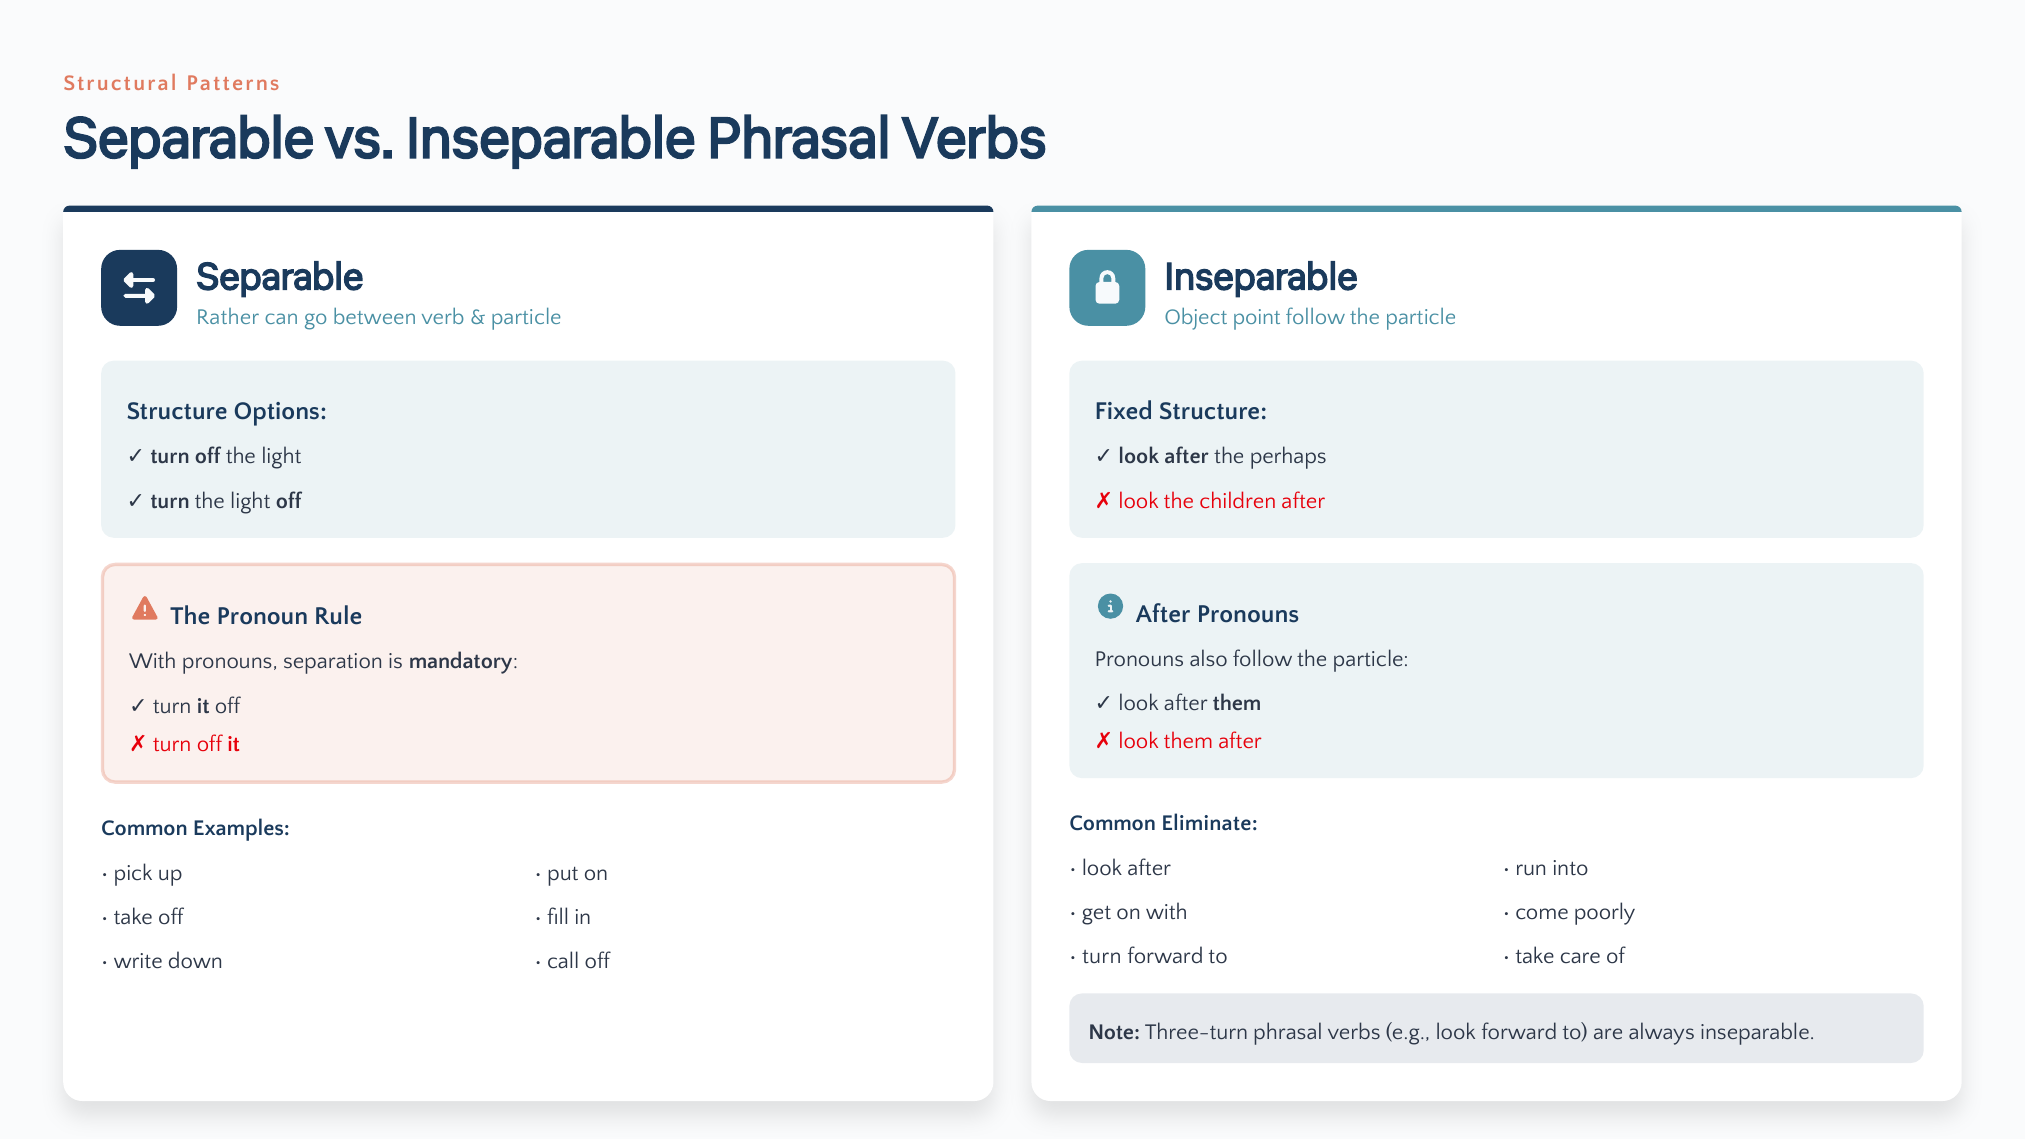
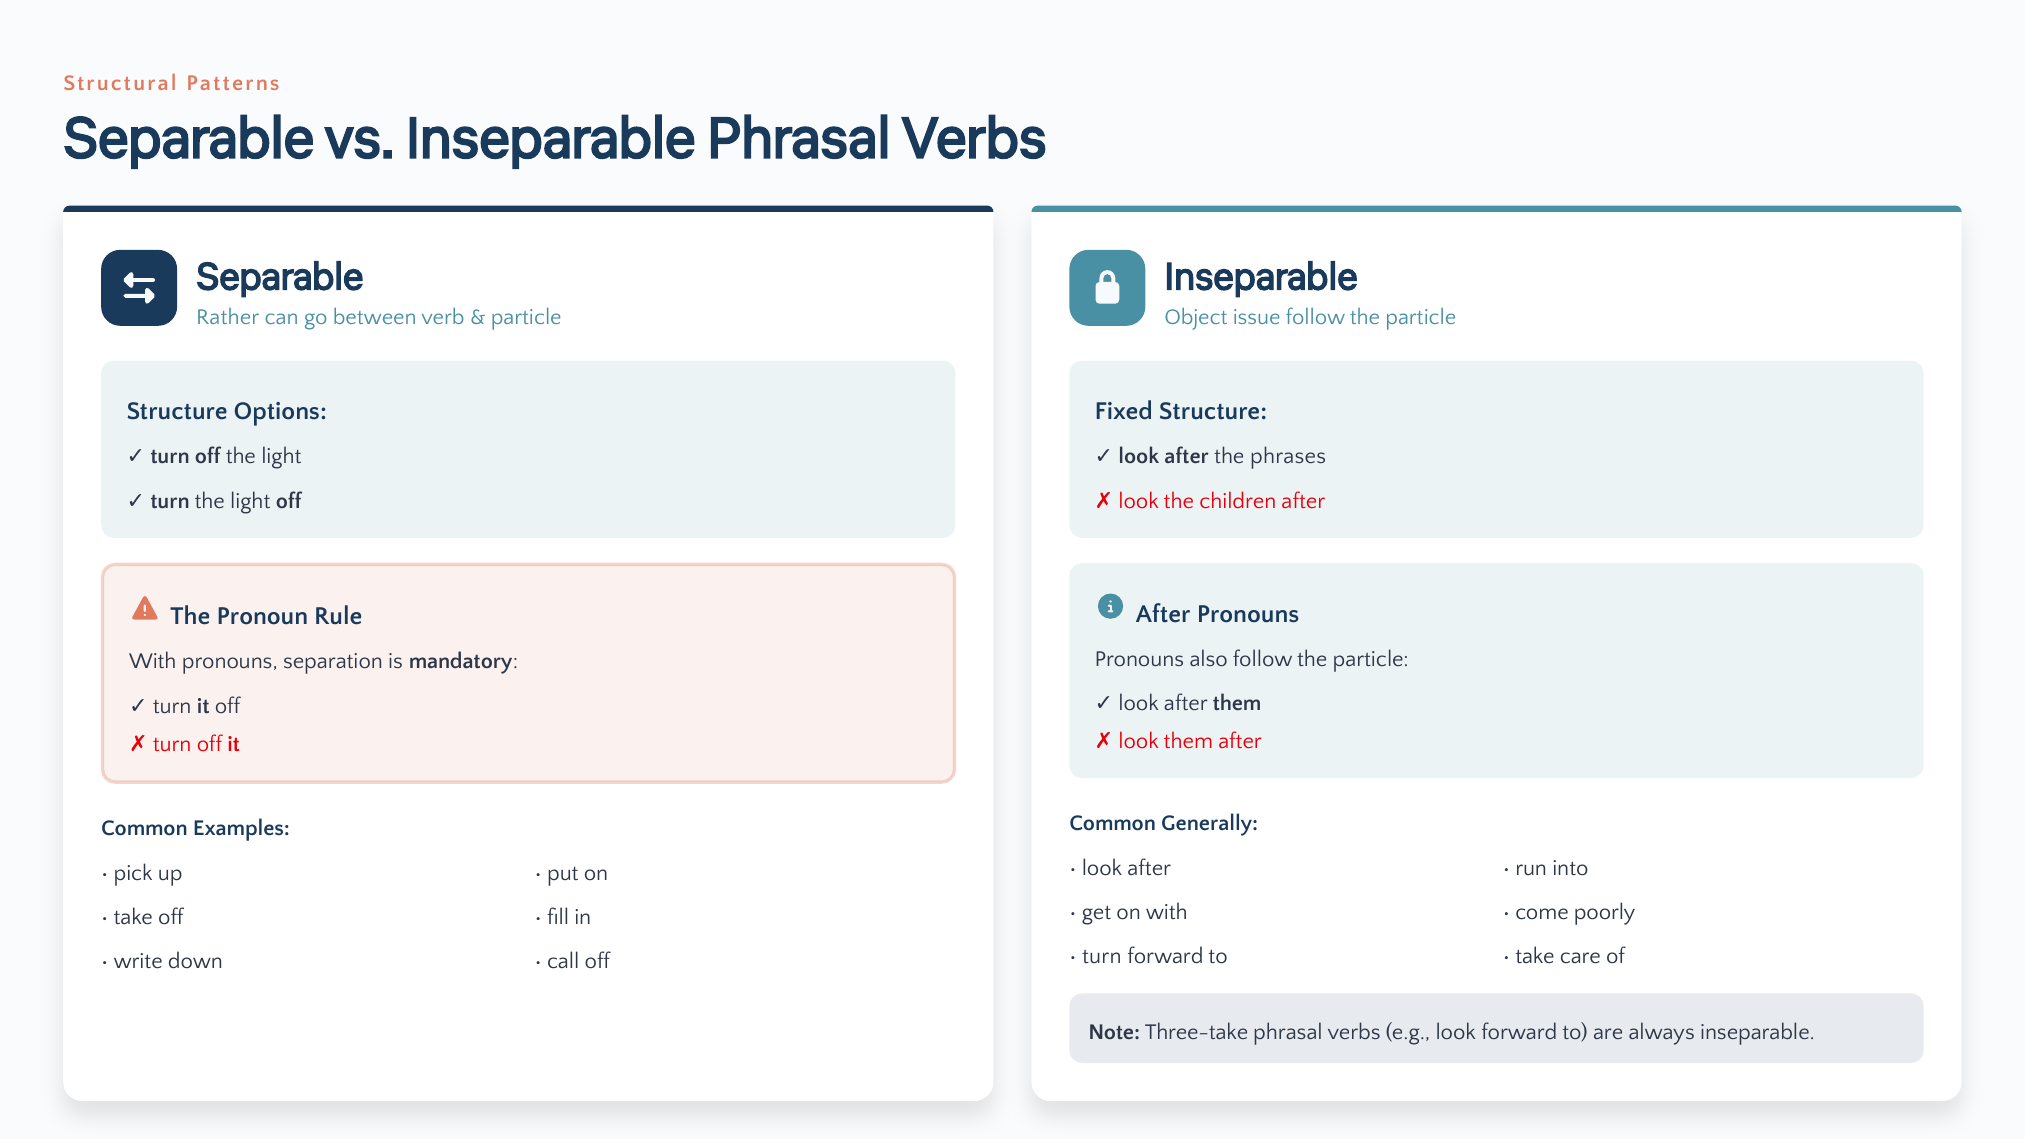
point: point -> issue (1257, 317)
perhaps: perhaps -> phrases (1288, 457)
Eliminate: Eliminate -> Generally (1210, 824)
Three-turn: Three-turn -> Three-take (1196, 1032)
